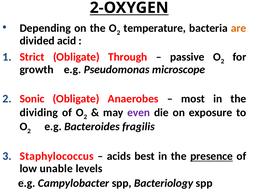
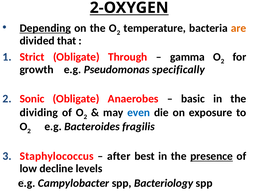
Depending underline: none -> present (45, 28)
acid: acid -> that (67, 41)
passive: passive -> gamma (187, 57)
microscope: microscope -> specifically (179, 70)
most: most -> basic (193, 99)
even colour: purple -> blue (139, 113)
acids: acids -> after (119, 156)
unable: unable -> decline (56, 169)
